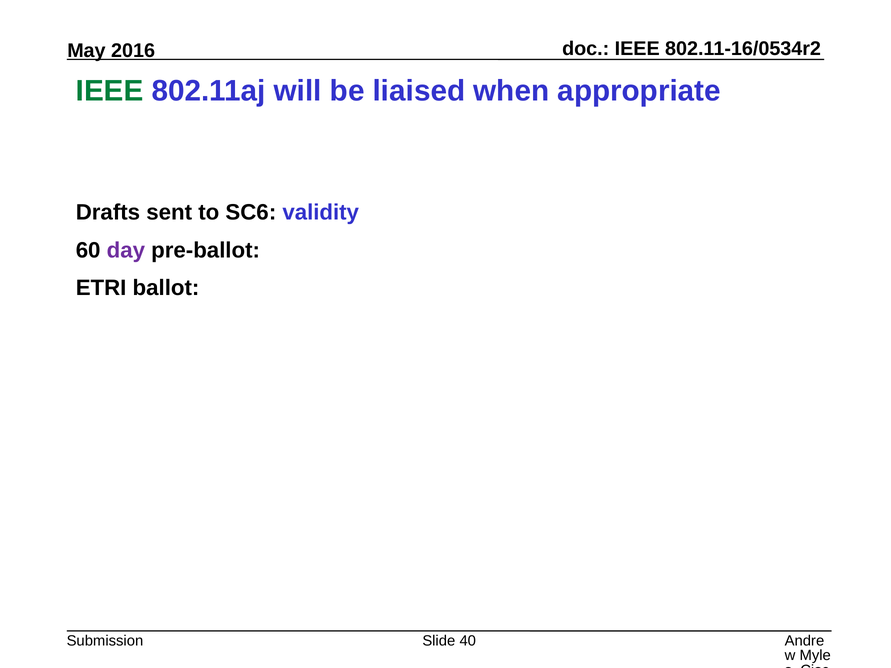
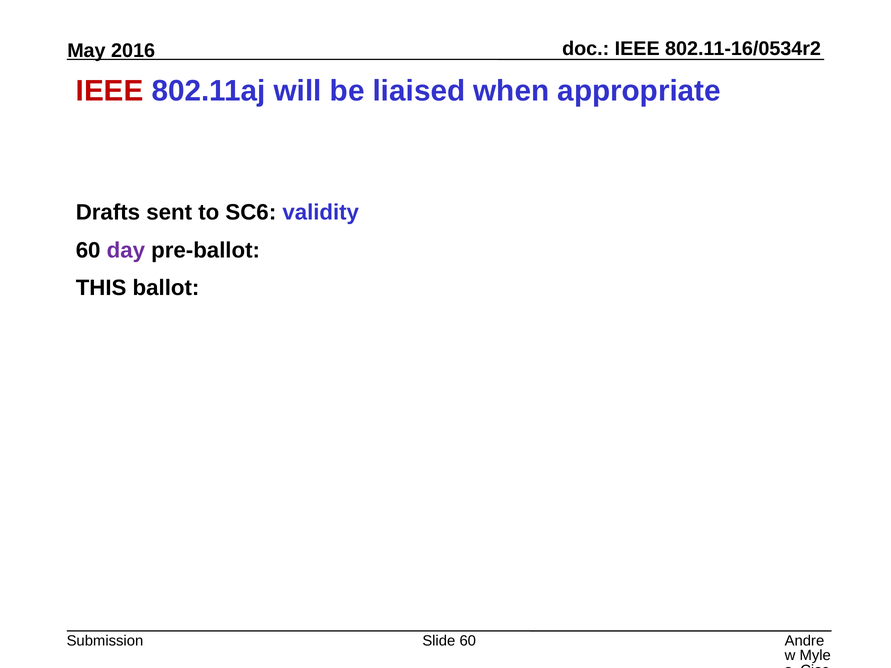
IEEE colour: green -> red (110, 91)
ETRI: ETRI -> THIS (101, 288)
Slide 40: 40 -> 60 (468, 641)
